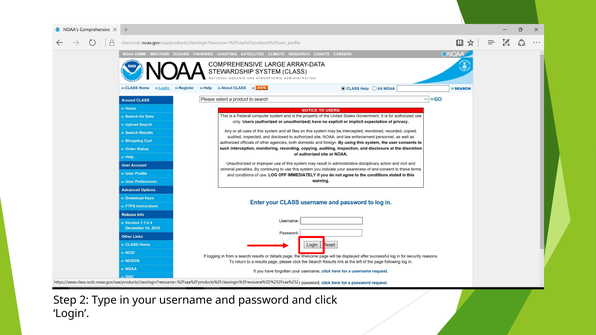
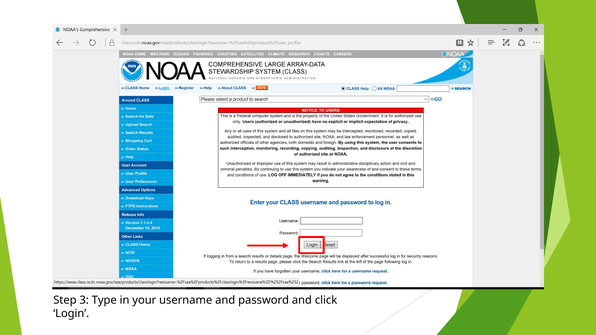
2: 2 -> 3 (84, 300)
